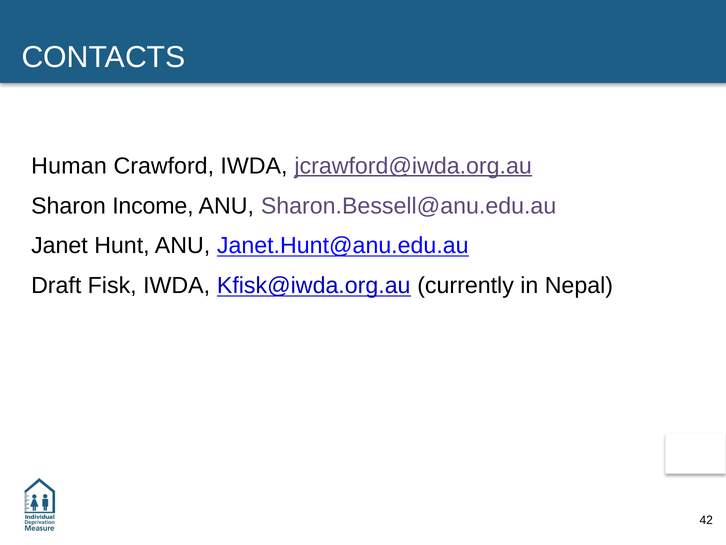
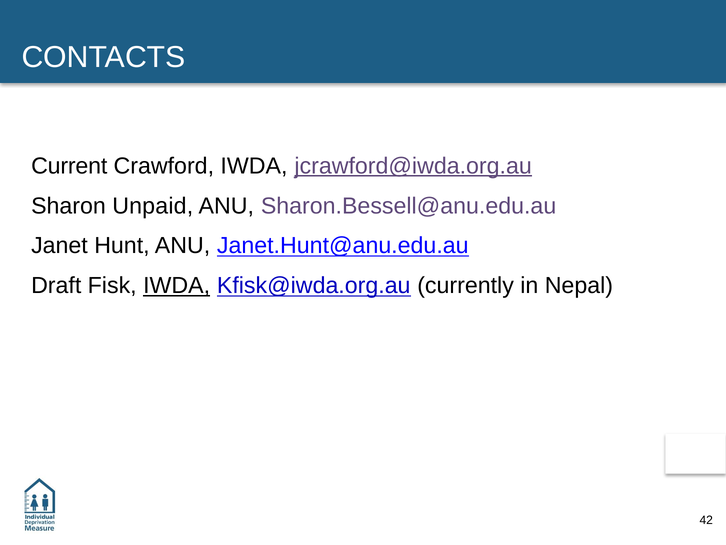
Human: Human -> Current (69, 166)
Income: Income -> Unpaid (153, 206)
IWDA underline: none -> present (177, 285)
